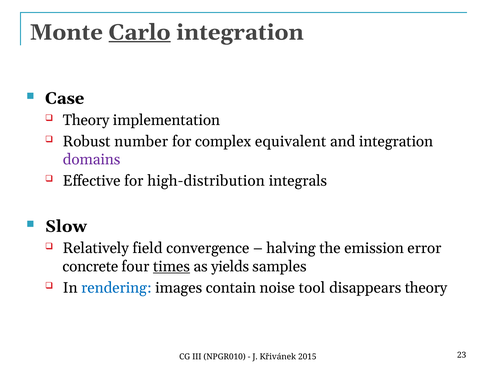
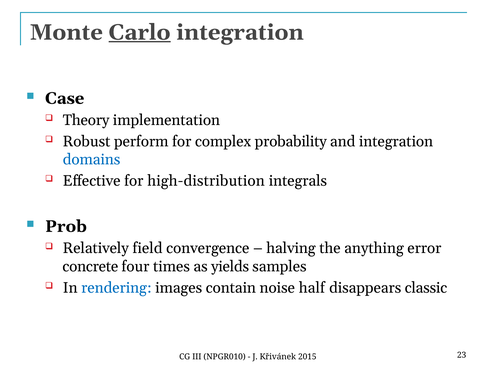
number: number -> perform (141, 141)
equivalent: equivalent -> probability (291, 141)
domains colour: purple -> blue (92, 160)
Slow: Slow -> Prob (66, 226)
emission: emission -> anything (374, 248)
times underline: present -> none (171, 267)
tool: tool -> half (312, 288)
disappears theory: theory -> classic (426, 288)
